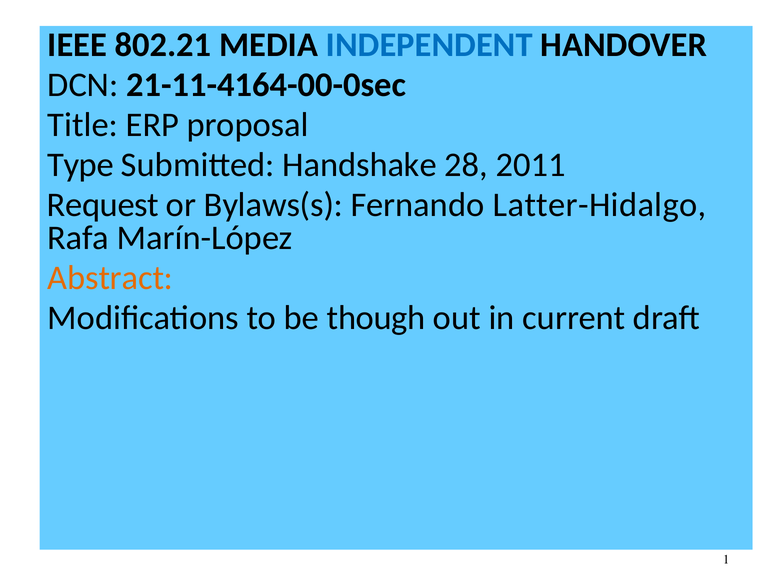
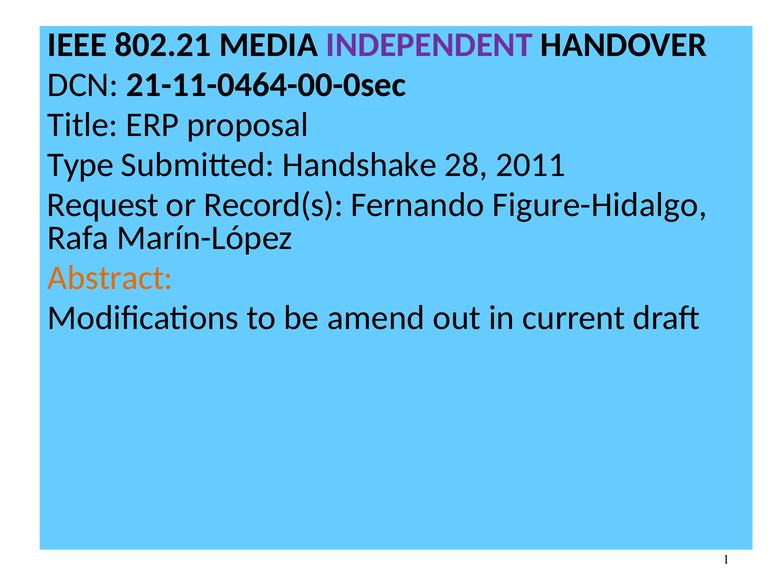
INDEPENDENT colour: blue -> purple (429, 45)
21-11-4164-00-0sec: 21-11-4164-00-0sec -> 21-11-0464-00-0sec (266, 85)
Bylaws(s: Bylaws(s -> Record(s (274, 205)
Latter-Hidalgo: Latter-Hidalgo -> Figure-Hidalgo (600, 205)
though: though -> amend (376, 318)
